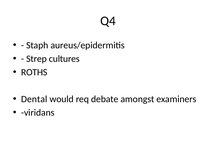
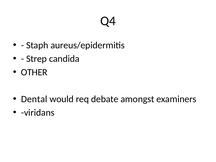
cultures: cultures -> candida (64, 59)
ROTHS: ROTHS -> OTHER (34, 72)
